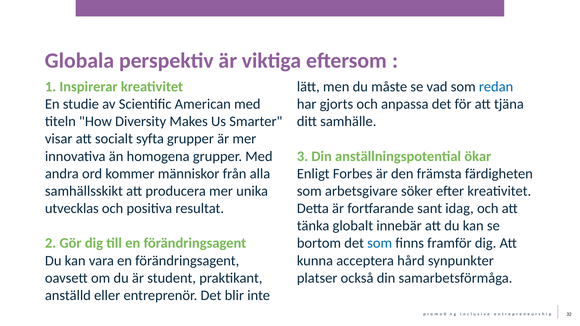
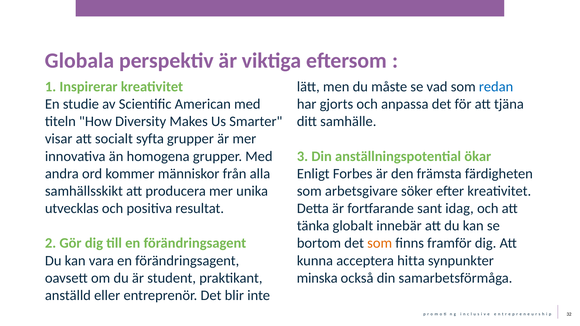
som colour: blue -> orange (380, 243)
hård: hård -> hitta (411, 261)
platser: platser -> minska (317, 278)
